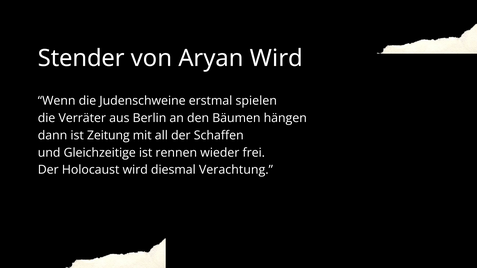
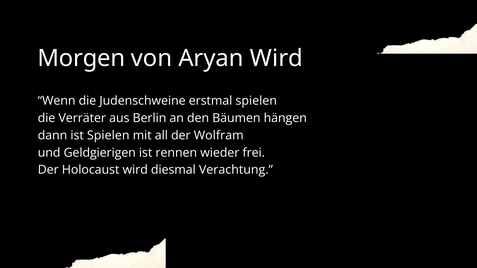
Stender: Stender -> Morgen (81, 58)
ist Zeitung: Zeitung -> Spielen (108, 136)
Schaffen: Schaffen -> Wolfram (219, 136)
Gleichzeitige: Gleichzeitige -> Geldgierigen (100, 153)
